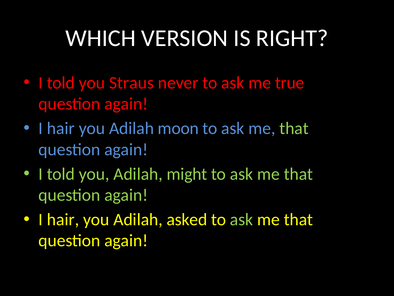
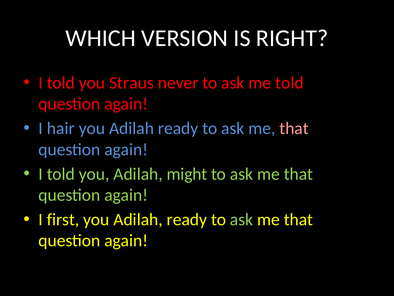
me true: true -> told (290, 83)
moon: moon -> ready (178, 128)
that colour: light green -> pink (294, 128)
hair: hair -> first (63, 219)
asked: asked -> ready (187, 219)
